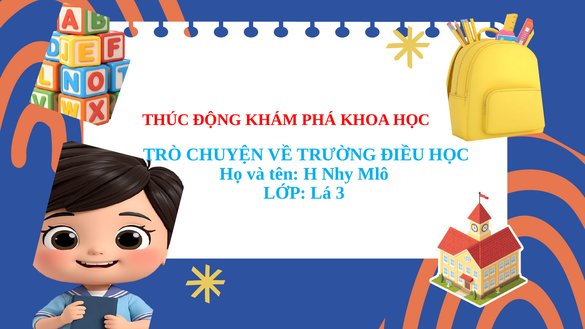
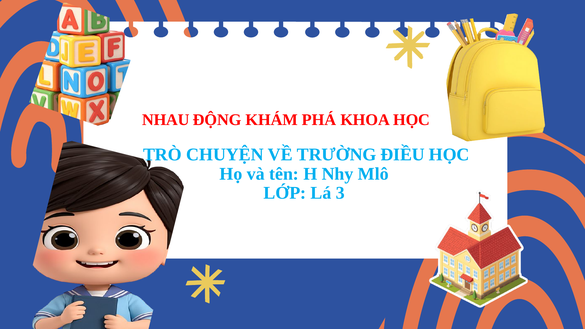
THÚC: THÚC -> NHAU (166, 120)
